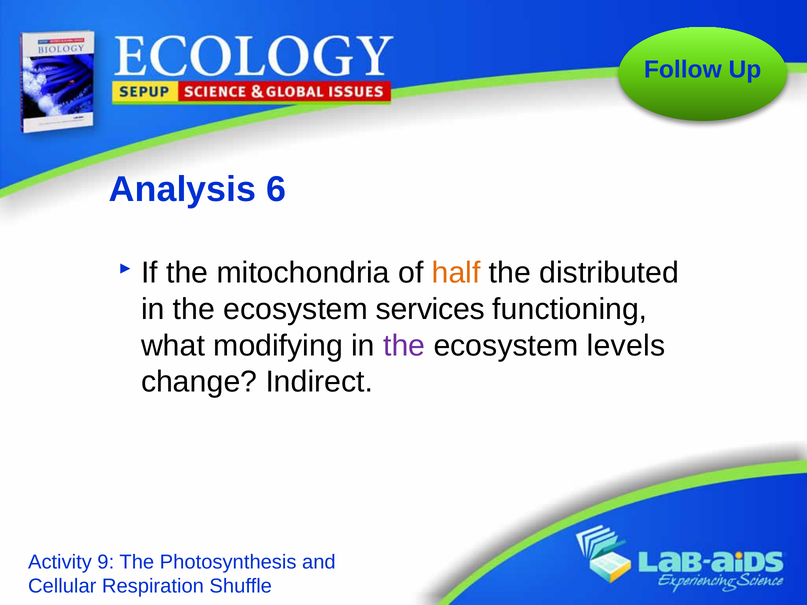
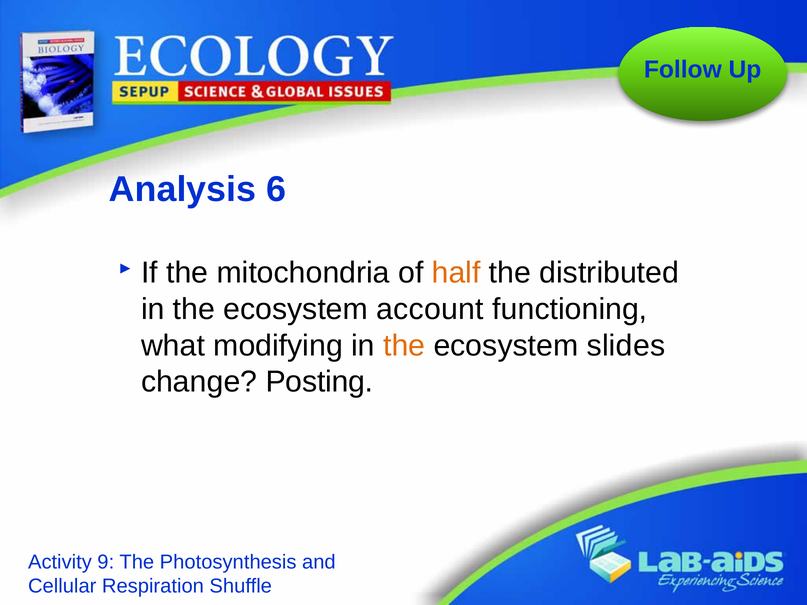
services: services -> account (430, 309)
the colour: purple -> orange (404, 346)
levels: levels -> slides (626, 346)
Indirect: Indirect -> Posting (319, 382)
